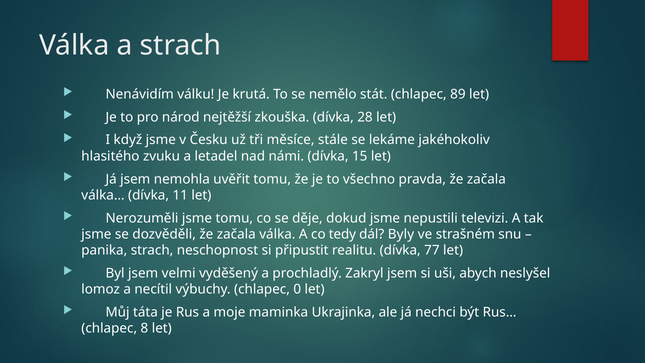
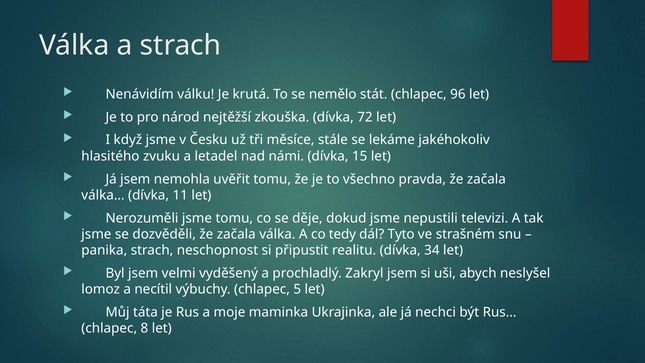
89: 89 -> 96 (458, 94)
28: 28 -> 72 (365, 117)
Byly: Byly -> Tyto (401, 234)
77: 77 -> 34 (432, 250)
0: 0 -> 5 (297, 289)
